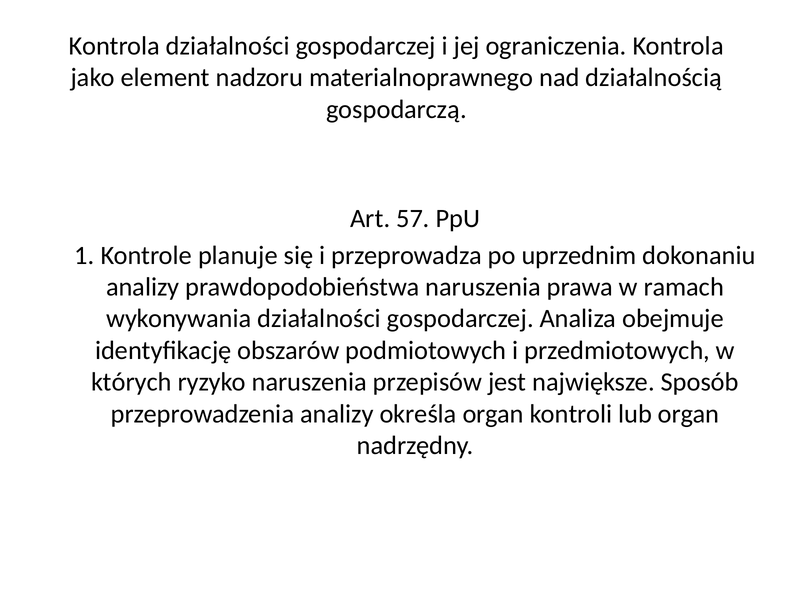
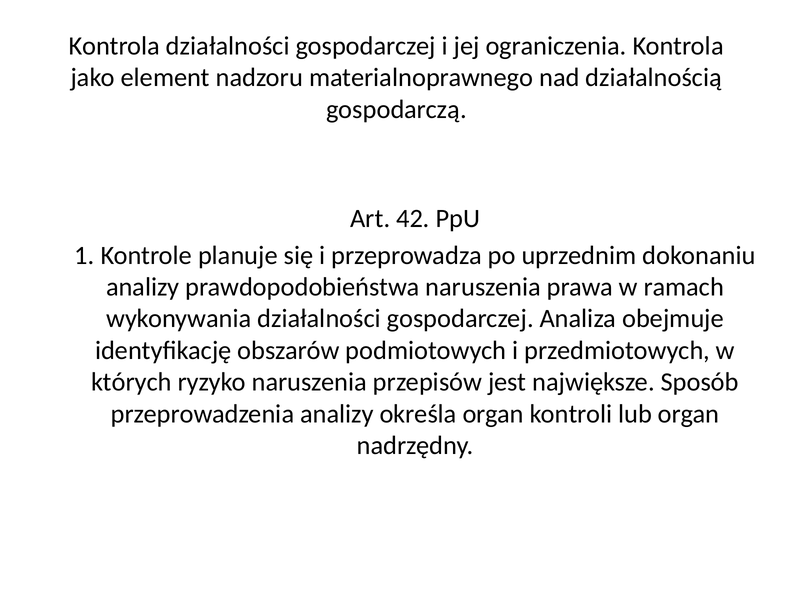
57: 57 -> 42 (413, 218)
